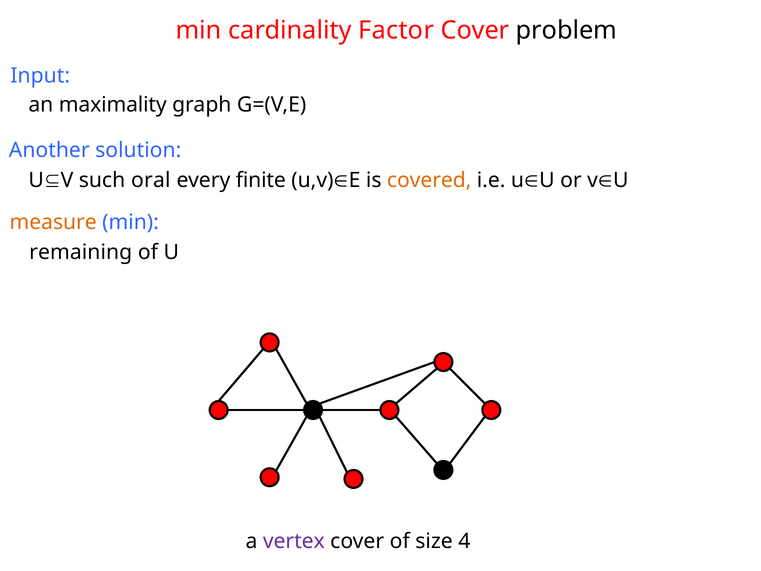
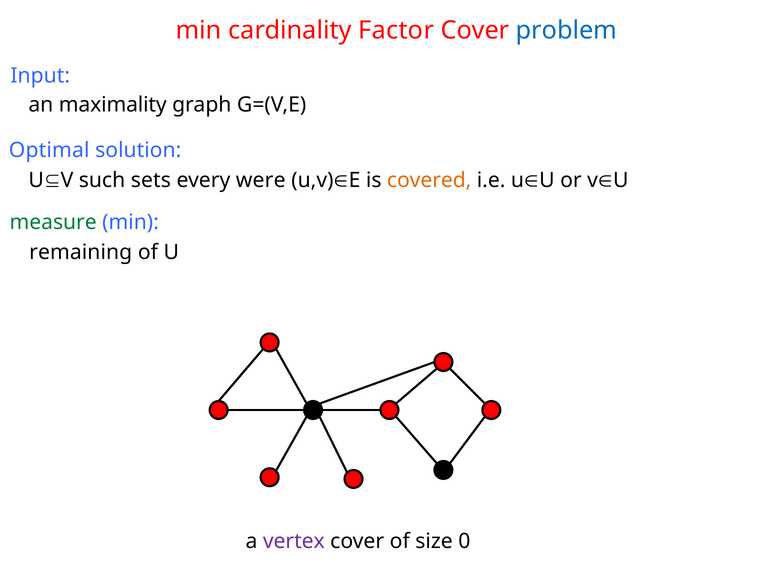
problem colour: black -> blue (567, 31)
Another: Another -> Optimal (49, 150)
oral: oral -> sets (151, 180)
finite: finite -> were (261, 180)
measure colour: orange -> green (53, 222)
4: 4 -> 0 (464, 541)
